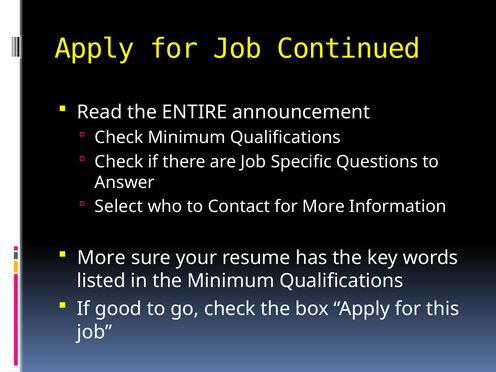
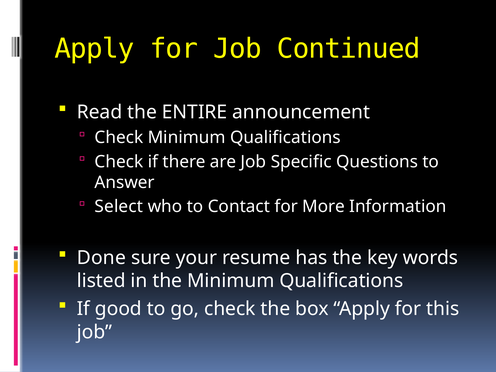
More: More -> Done (101, 258)
